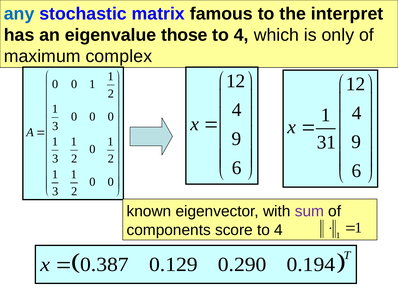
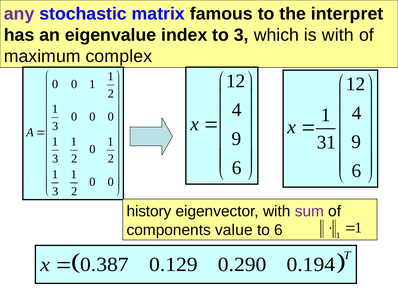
any colour: blue -> purple (19, 14)
those: those -> index (184, 35)
4: 4 -> 3 (241, 35)
is only: only -> with (338, 35)
known: known -> history (149, 212)
score: score -> value (234, 230)
4: 4 -> 6 (279, 230)
